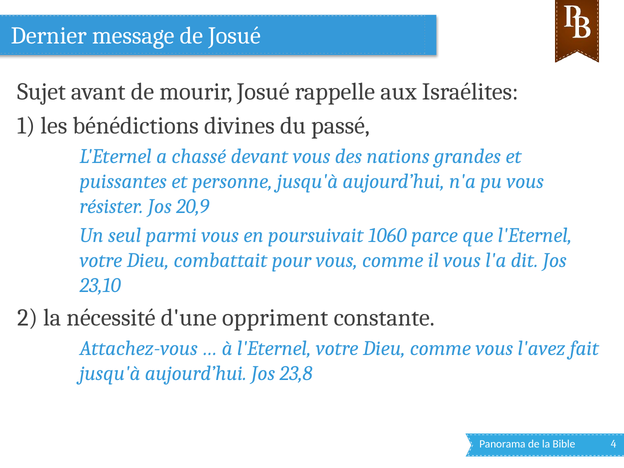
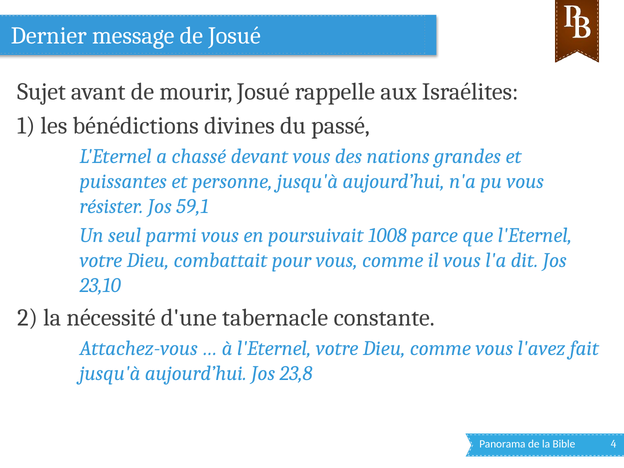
20,9: 20,9 -> 59,1 (192, 206)
1060: 1060 -> 1008 (387, 236)
oppriment: oppriment -> tabernacle (275, 318)
